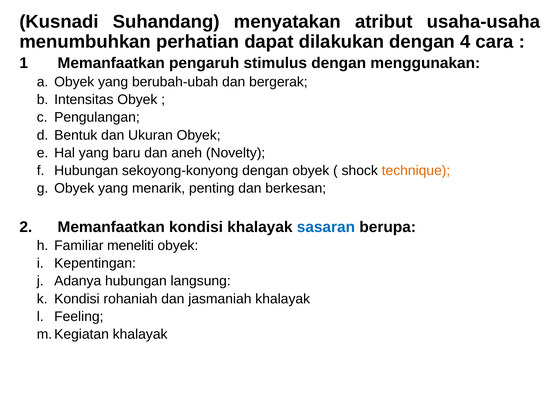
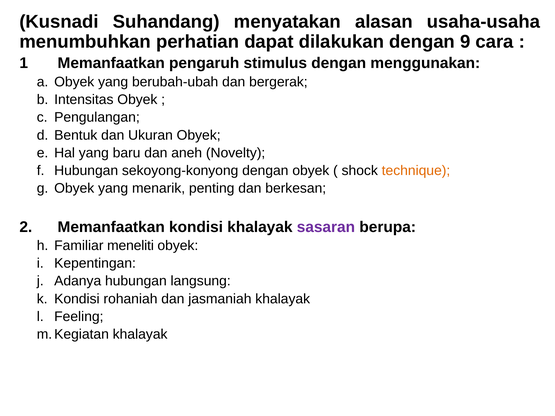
atribut: atribut -> alasan (384, 22)
4: 4 -> 9 (465, 42)
sasaran colour: blue -> purple (326, 227)
